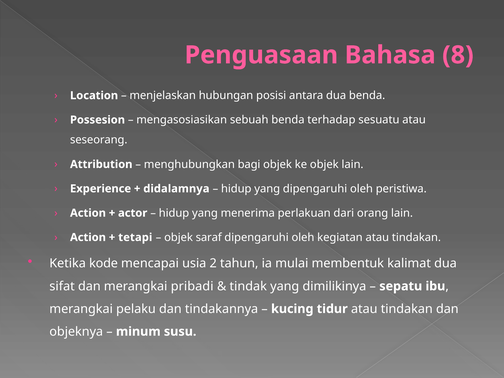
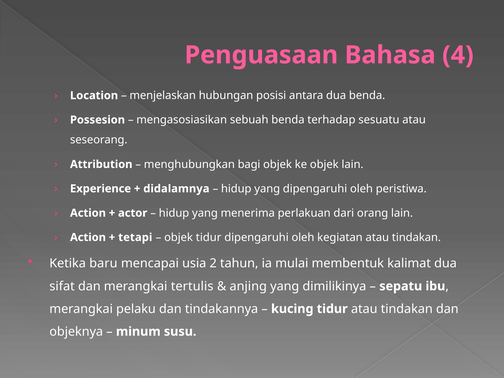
8: 8 -> 4 (458, 55)
objek saraf: saraf -> tidur (209, 237)
kode: kode -> baru (103, 263)
pribadi: pribadi -> tertulis (192, 286)
tindak: tindak -> anjing (248, 286)
